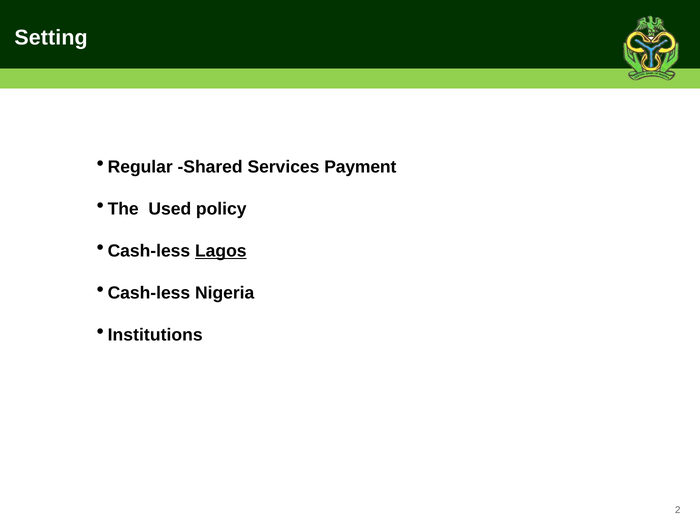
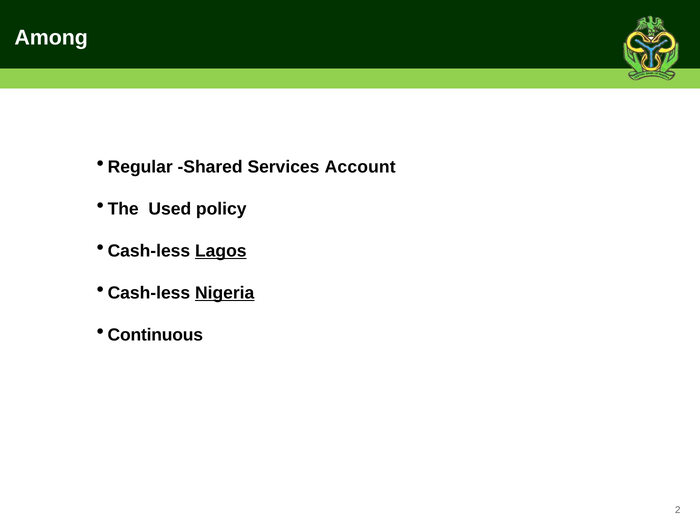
Setting: Setting -> Among (51, 38)
Payment: Payment -> Account (360, 167)
Nigeria underline: none -> present (225, 293)
Institutions: Institutions -> Continuous (155, 335)
